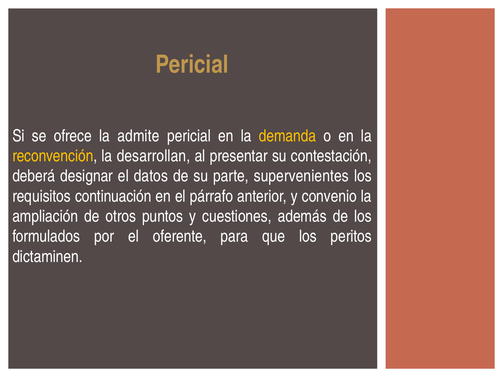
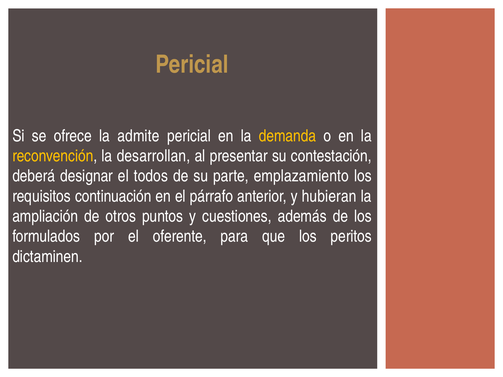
datos: datos -> todos (151, 176)
supervenientes: supervenientes -> emplazamiento (301, 176)
convenio: convenio -> hubieran (329, 196)
